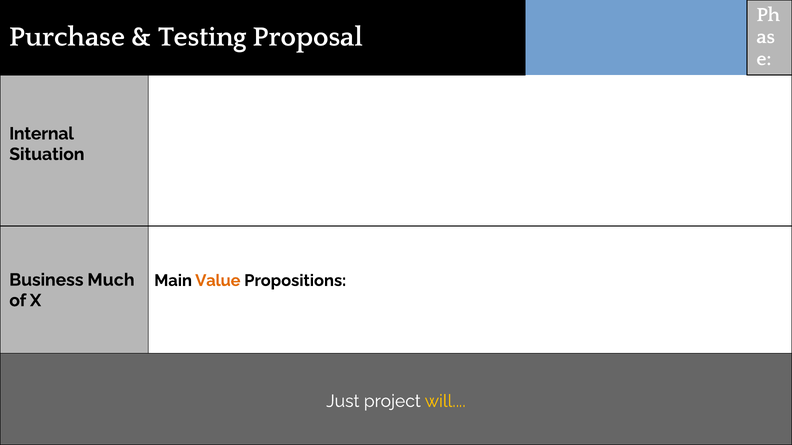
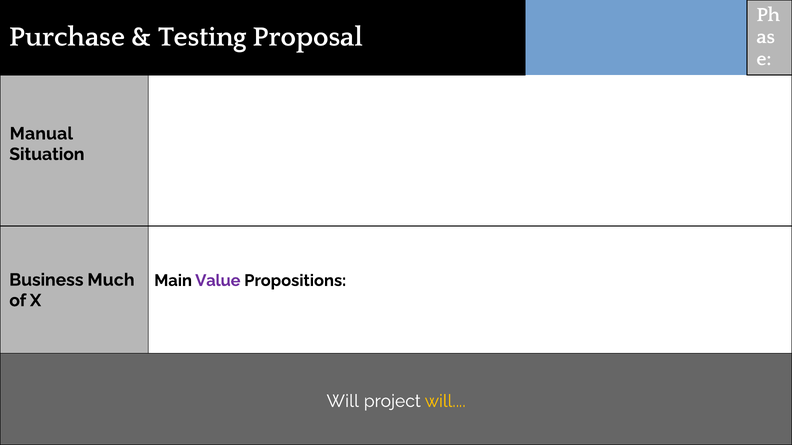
Internal: Internal -> Manual (41, 134)
Value colour: orange -> purple (218, 281)
Just: Just -> Will (343, 402)
